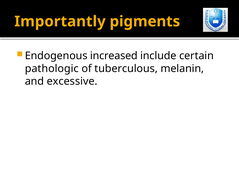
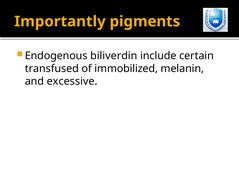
increased: increased -> biliverdin (114, 56)
pathologic: pathologic -> transfused (52, 69)
tuberculous: tuberculous -> immobilized (126, 69)
